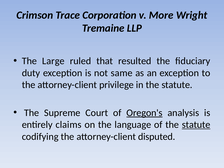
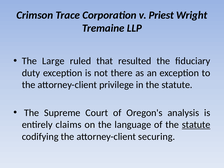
More: More -> Priest (161, 15)
same: same -> there (122, 73)
Oregon's underline: present -> none (144, 113)
disputed: disputed -> securing (157, 137)
